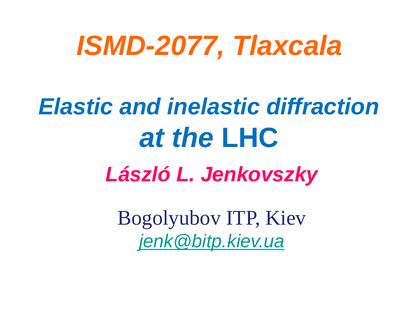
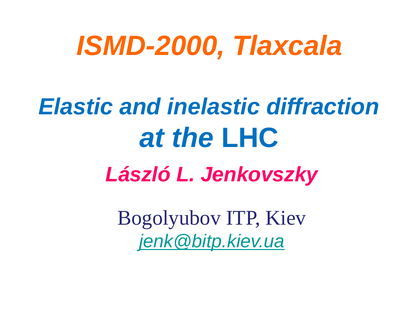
ISMD-2077: ISMD-2077 -> ISMD-2000 (151, 46)
